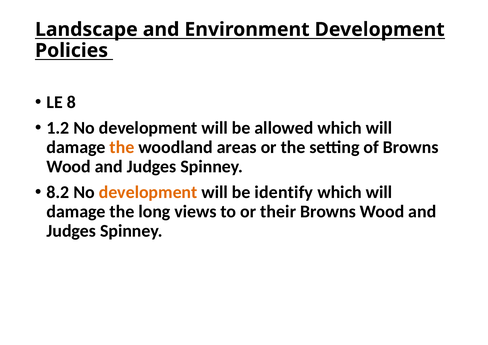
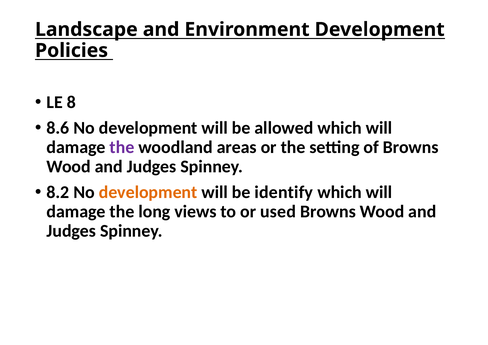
1.2: 1.2 -> 8.6 (58, 128)
the colour: orange -> purple (122, 147)
their: their -> used (278, 211)
